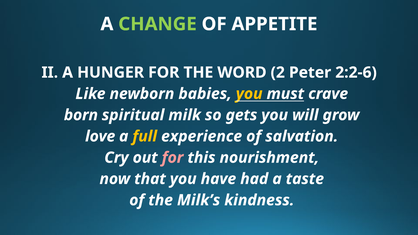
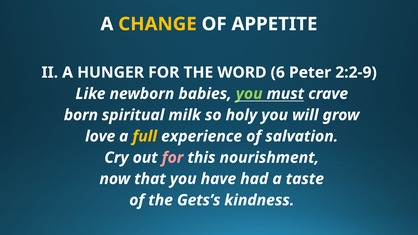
CHANGE colour: light green -> yellow (158, 24)
2: 2 -> 6 (278, 73)
2:2-6: 2:2-6 -> 2:2-9 (356, 73)
you colour: yellow -> light green (249, 94)
gets: gets -> holy (241, 115)
Milk’s: Milk’s -> Gets’s (199, 200)
